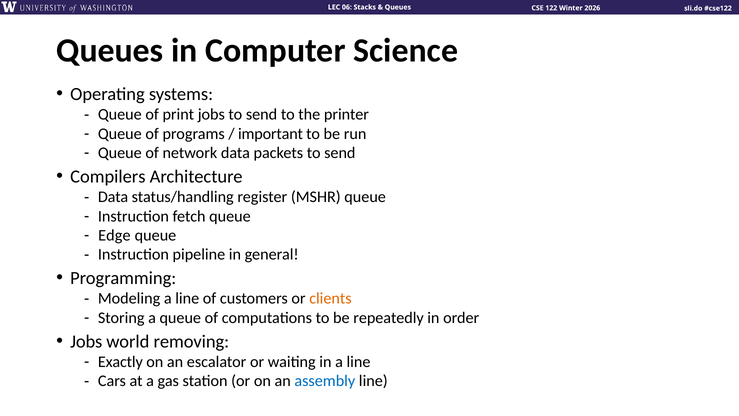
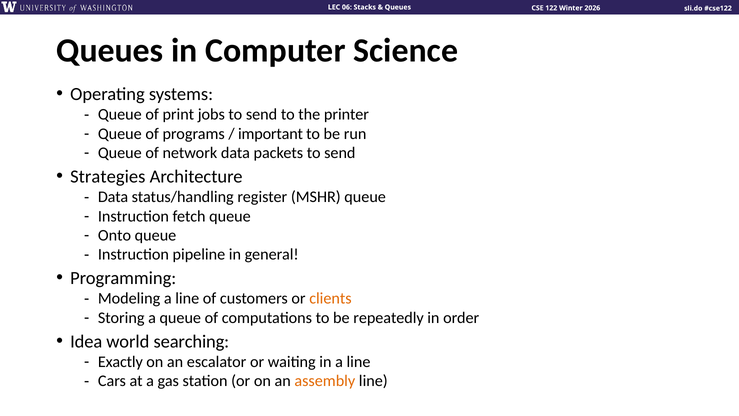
Compilers: Compilers -> Strategies (108, 177)
Edge: Edge -> Onto (114, 235)
Jobs: Jobs -> Idea (86, 341)
removing: removing -> searching (191, 341)
assembly colour: blue -> orange (325, 381)
